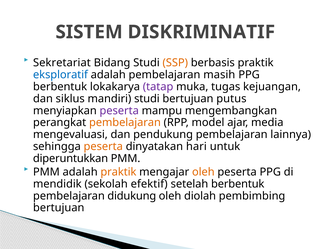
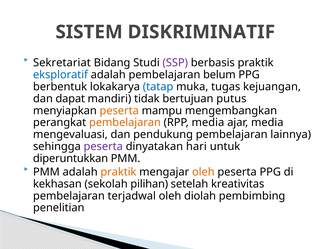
SSP colour: orange -> purple (175, 63)
masih: masih -> belum (219, 75)
tatap colour: purple -> blue (158, 86)
siklus: siklus -> dapat (70, 98)
mandiri studi: studi -> tidak (147, 98)
peserta colour: purple -> orange (119, 110)
RPP model: model -> media (208, 122)
peserta colour: orange -> purple (103, 146)
mendidik: mendidik -> kekhasan (57, 183)
efektif: efektif -> pilihan (149, 183)
setelah berbentuk: berbentuk -> kreativitas (238, 183)
didukung: didukung -> terjadwal (132, 195)
bertujuan: bertujuan -> penelitian (59, 207)
